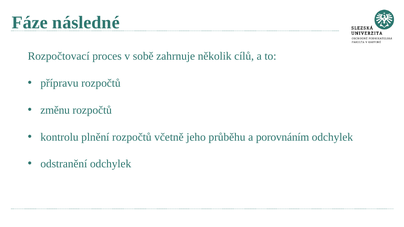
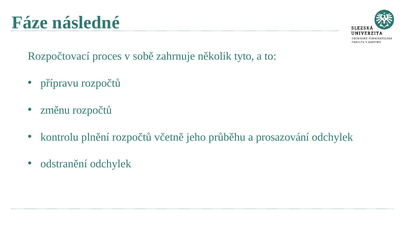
cílů: cílů -> tyto (244, 56)
porovnáním: porovnáním -> prosazování (283, 137)
